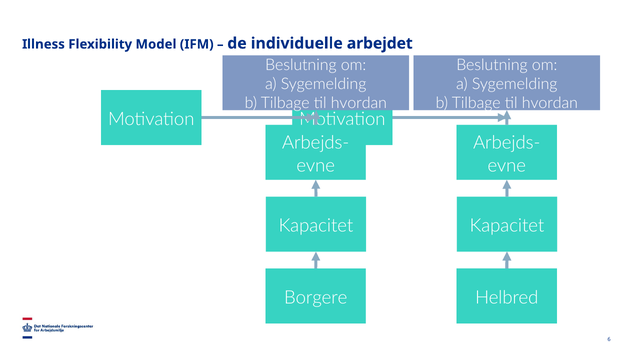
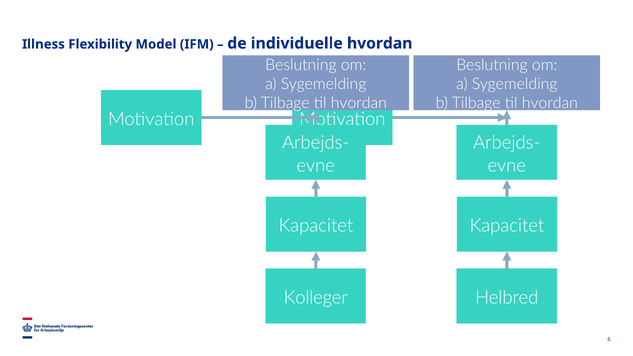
individuelle arbejdet: arbejdet -> hvordan (380, 43)
Borgere: Borgere -> Kolleger (316, 298)
